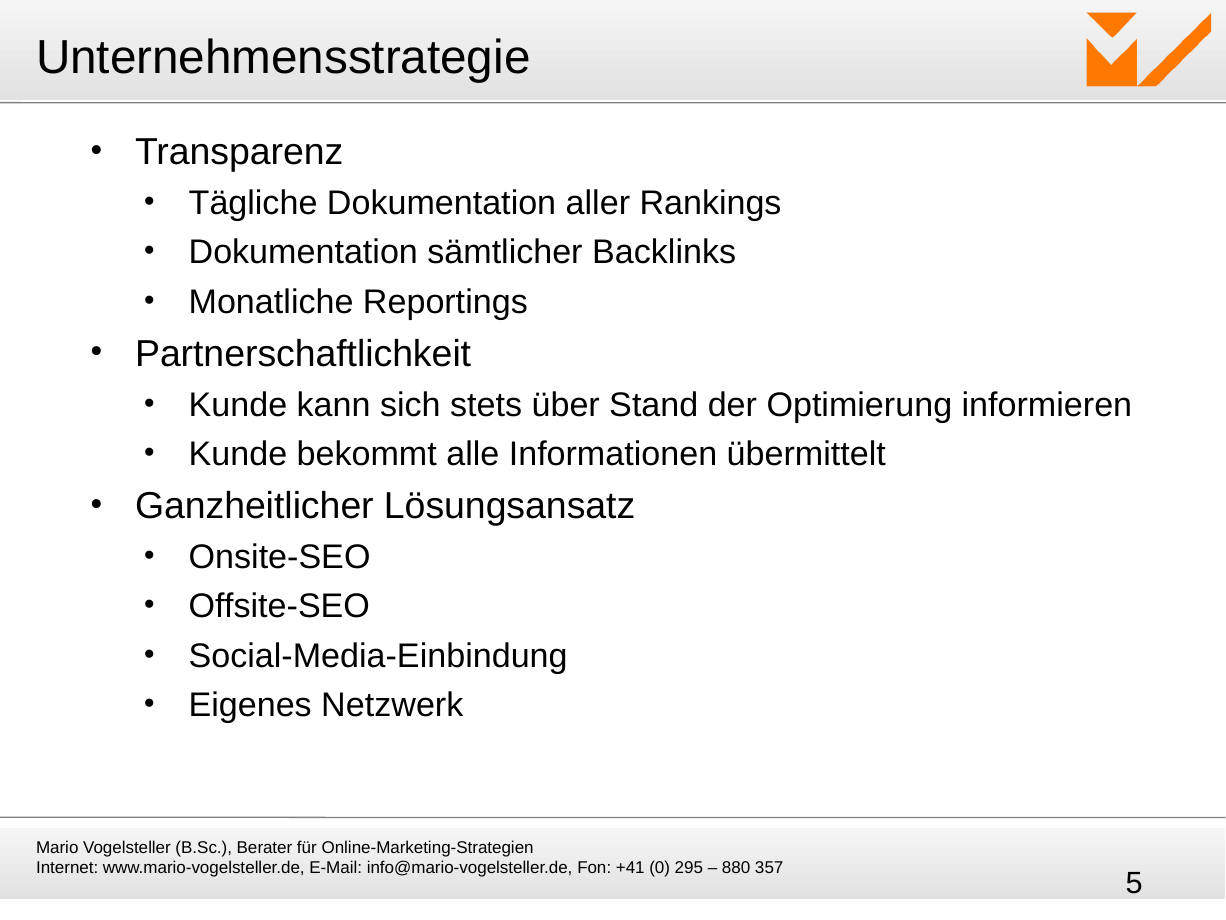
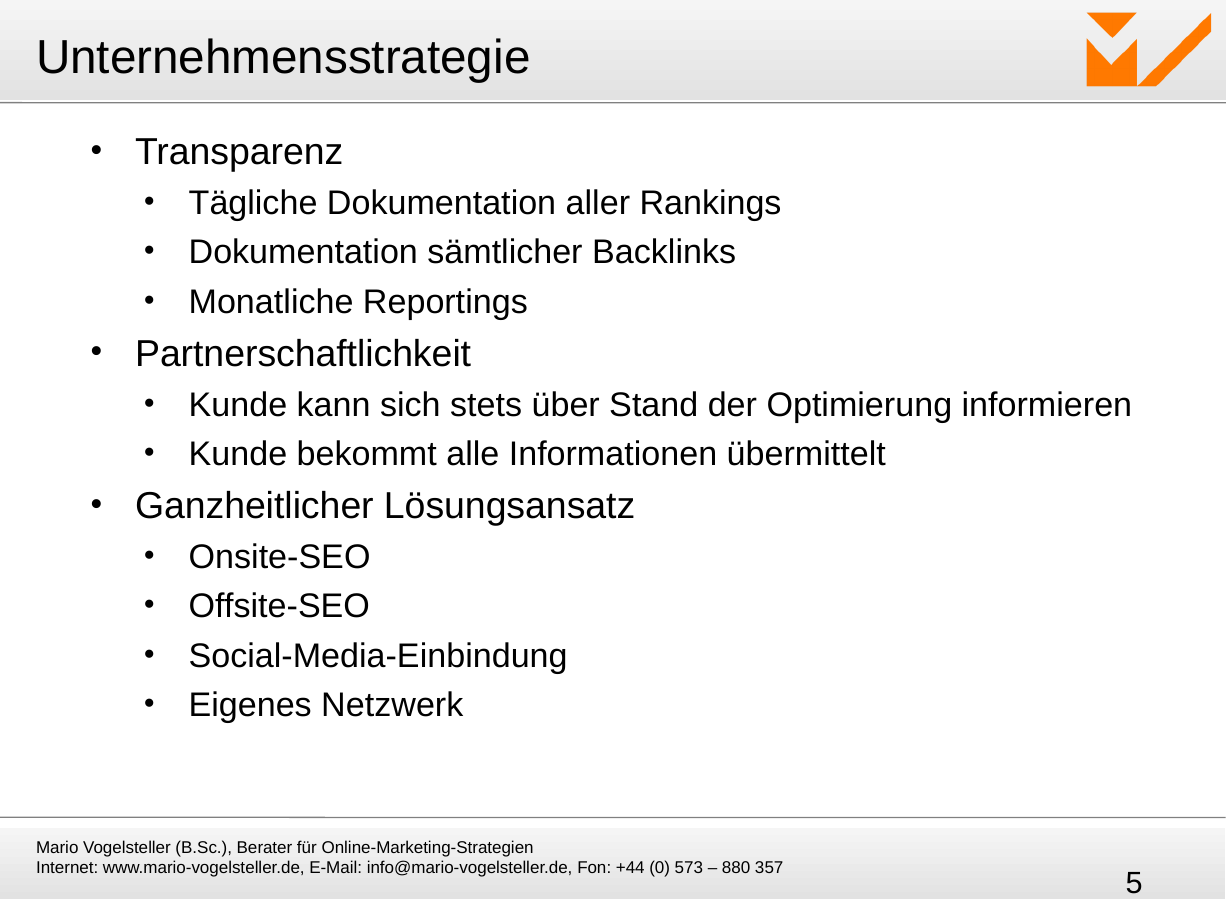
+41: +41 -> +44 (630, 868)
295: 295 -> 573 (689, 868)
